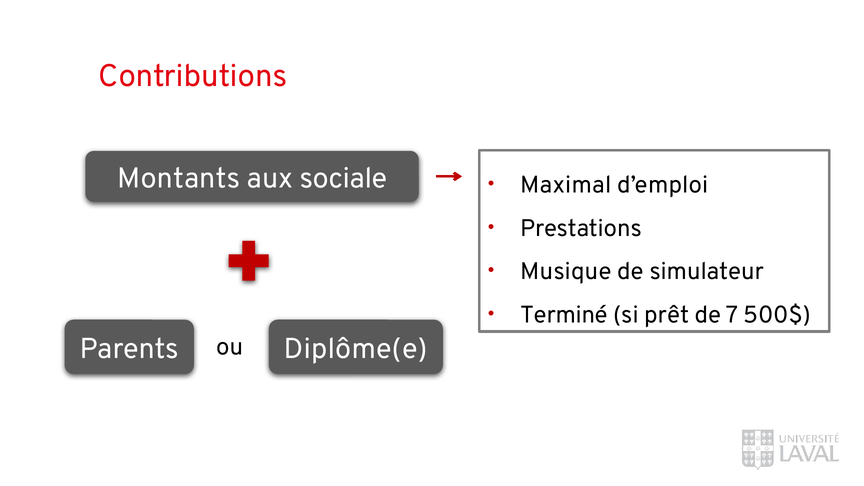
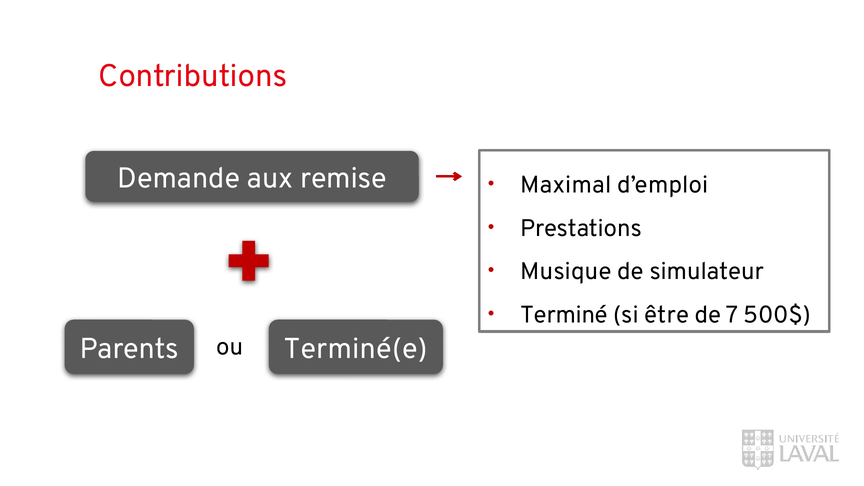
Montants: Montants -> Demande (179, 178)
sociale: sociale -> remise (343, 178)
prêt: prêt -> être (667, 315)
Diplôme(e: Diplôme(e -> Terminé(e (356, 349)
